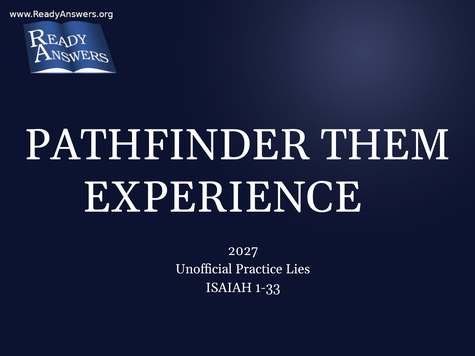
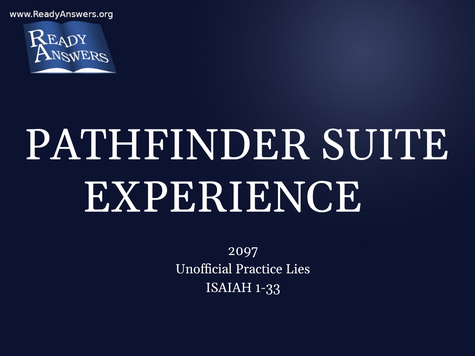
THEM: THEM -> SUITE (385, 145)
2027: 2027 -> 2097 (243, 251)
